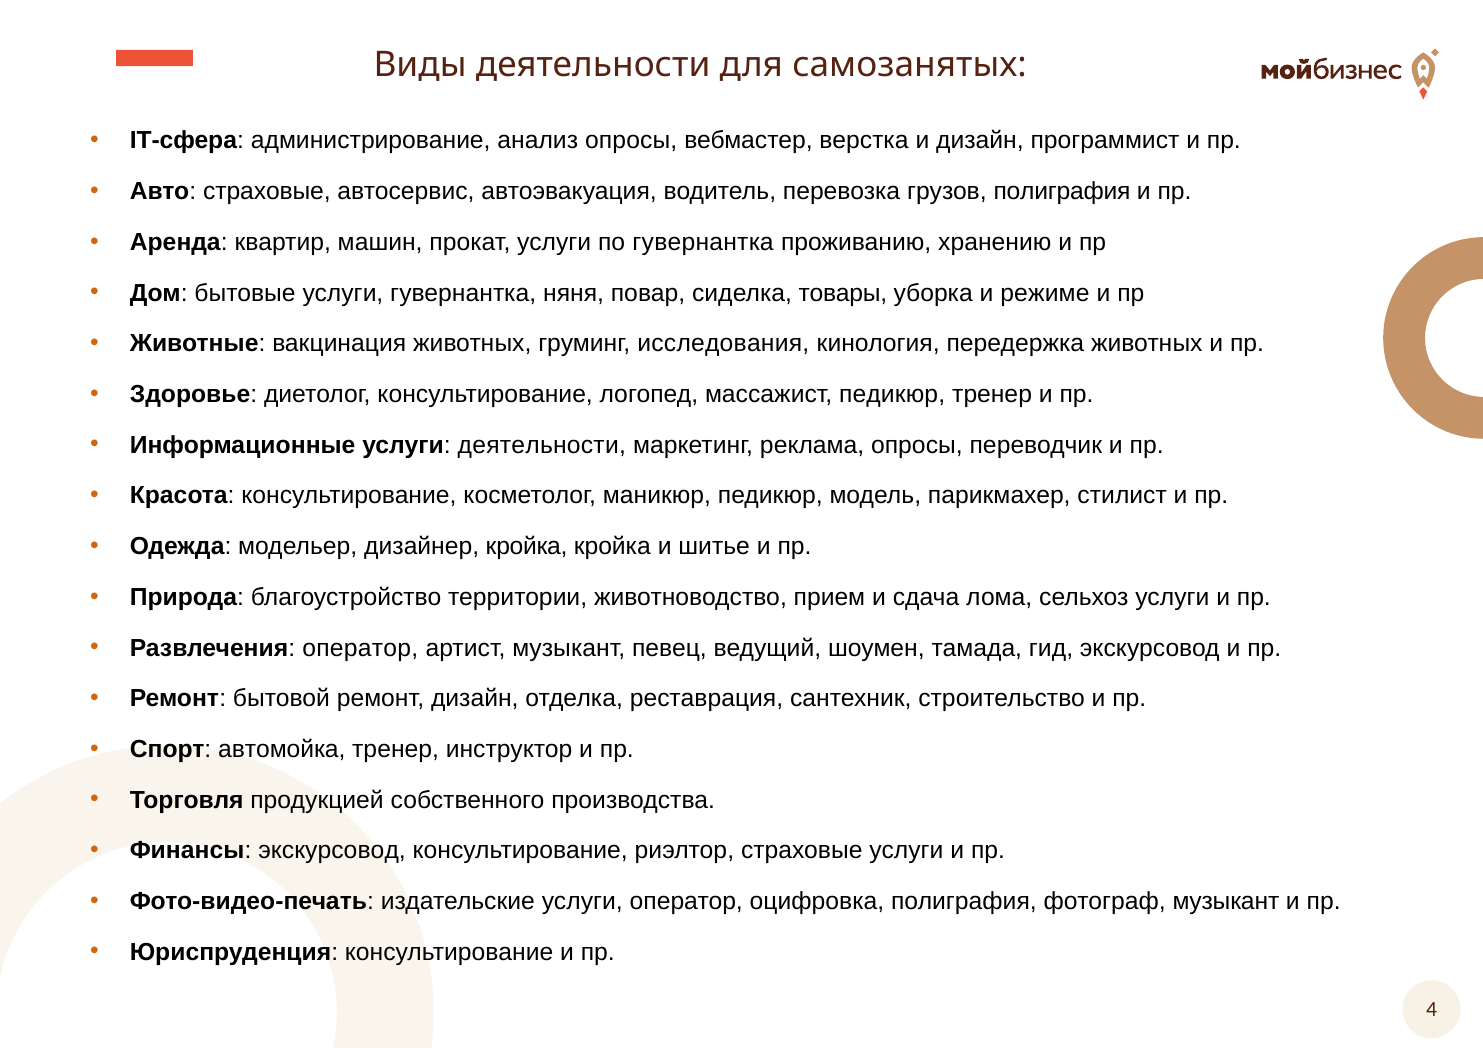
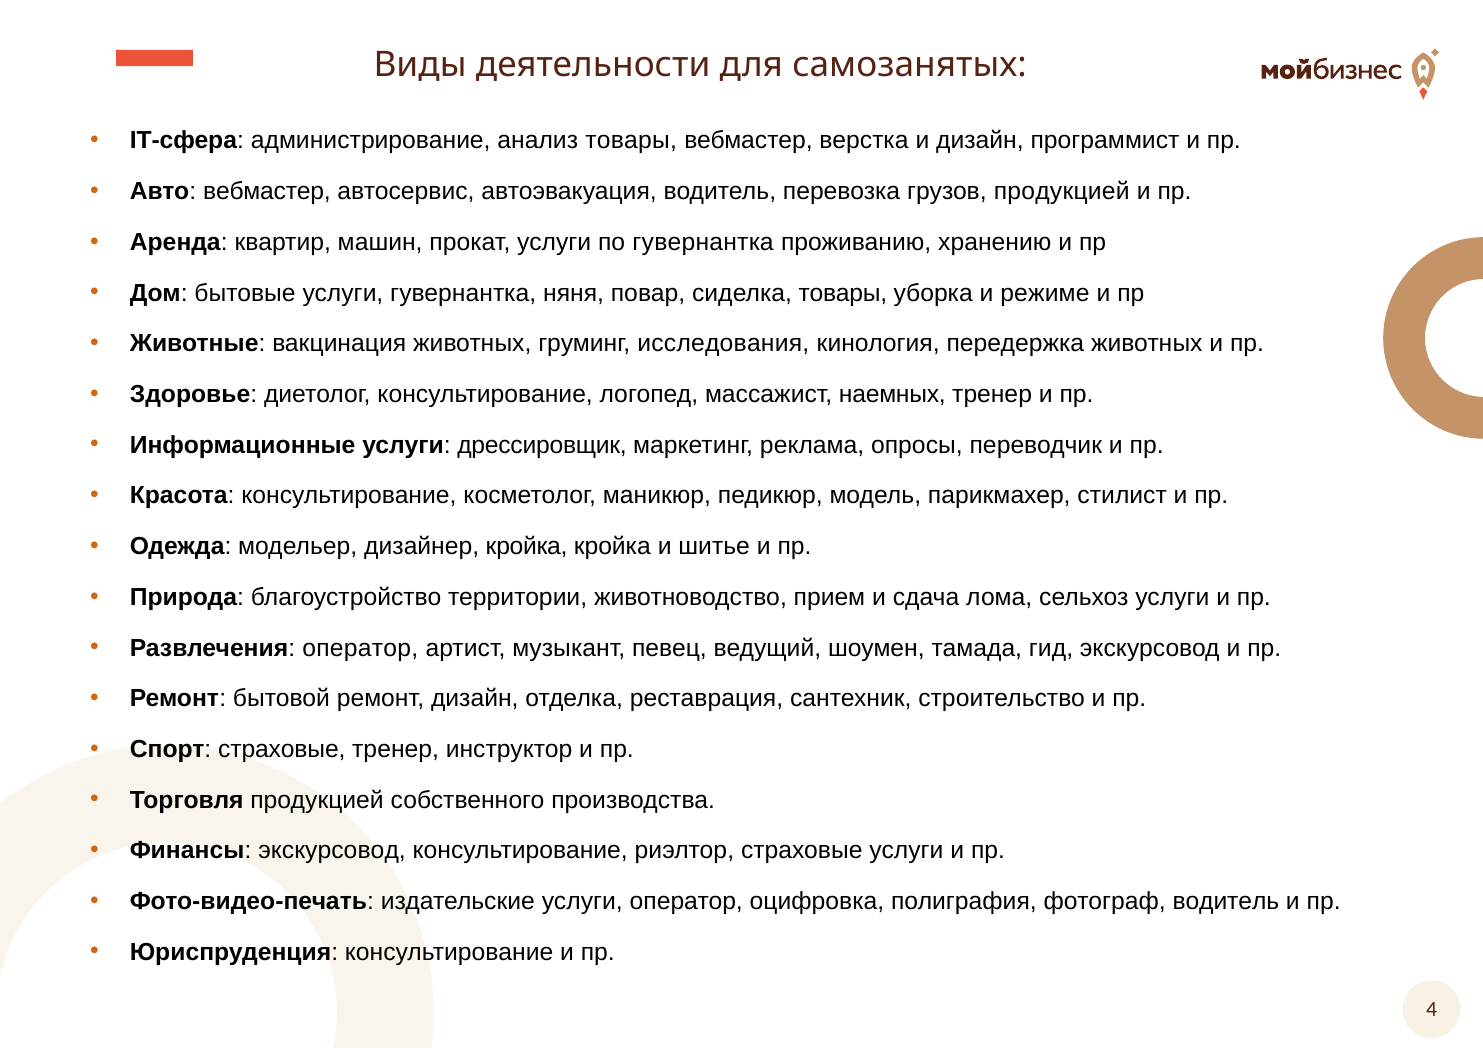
анализ опросы: опросы -> товары (631, 141)
Авто страховые: страховые -> вебмастер (267, 192)
грузов полиграфия: полиграфия -> продукцией (1062, 192)
массажист педикюр: педикюр -> наемных (892, 395)
услуги деятельности: деятельности -> дрессировщик (542, 445)
Спорт автомойка: автомойка -> страховые (282, 750)
фотограф музыкант: музыкант -> водитель (1226, 902)
